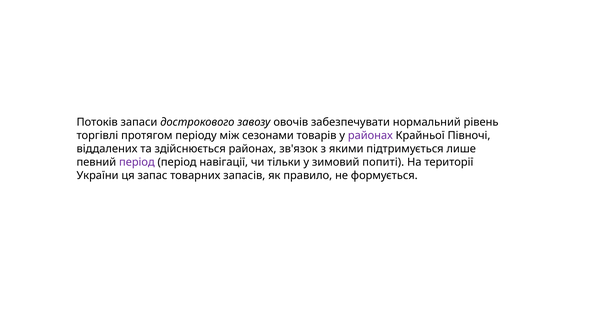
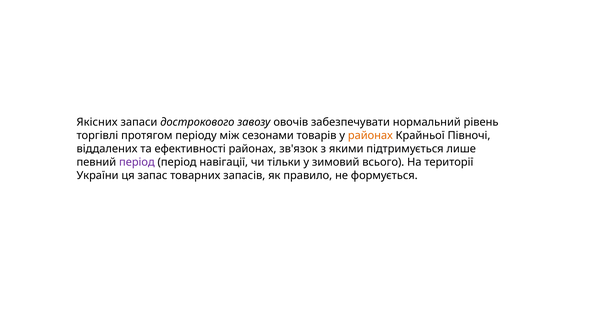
Потоків: Потоків -> Якісних (97, 122)
районах colour: purple -> orange (370, 135)
здійснюється: здійснюється -> ефективності (190, 149)
попиті: попиті -> всього (383, 162)
